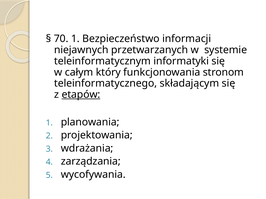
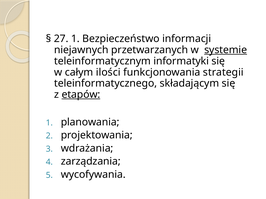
70: 70 -> 27 (61, 39)
systemie underline: none -> present (226, 50)
który: który -> ilości (108, 72)
stronom: stronom -> strategii (223, 72)
